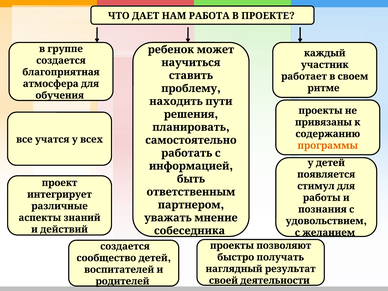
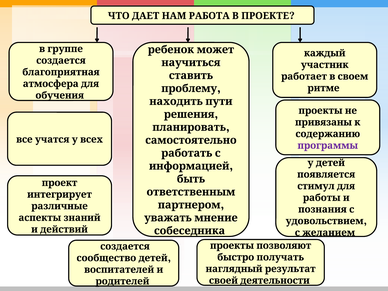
программы colour: orange -> purple (328, 146)
